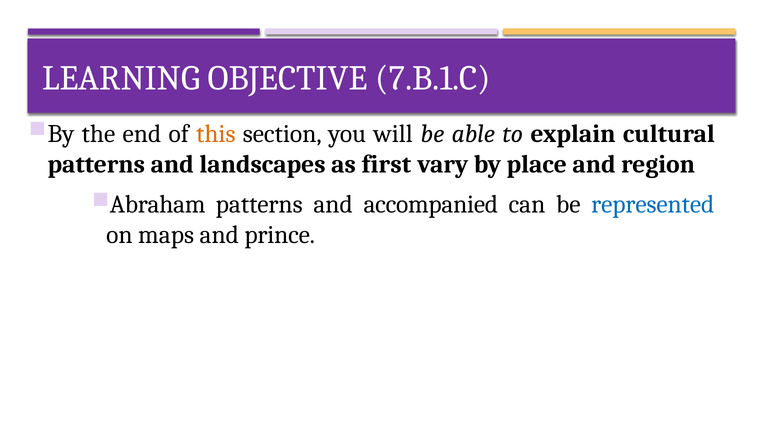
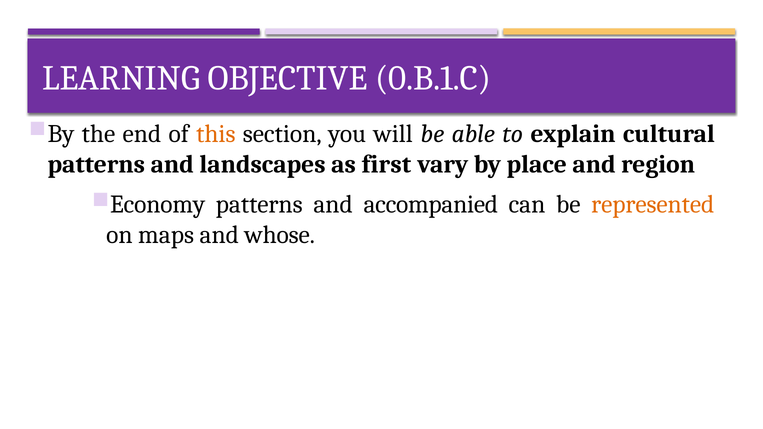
7.B.1.C: 7.B.1.C -> 0.B.1.C (433, 78)
Abraham: Abraham -> Economy (158, 205)
represented colour: blue -> orange (653, 205)
prince: prince -> whose (280, 235)
